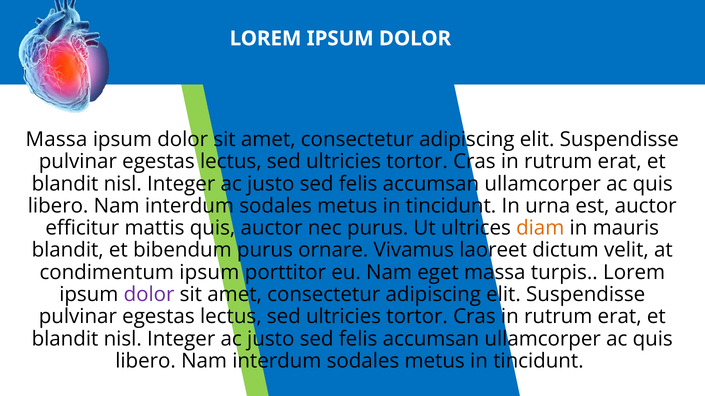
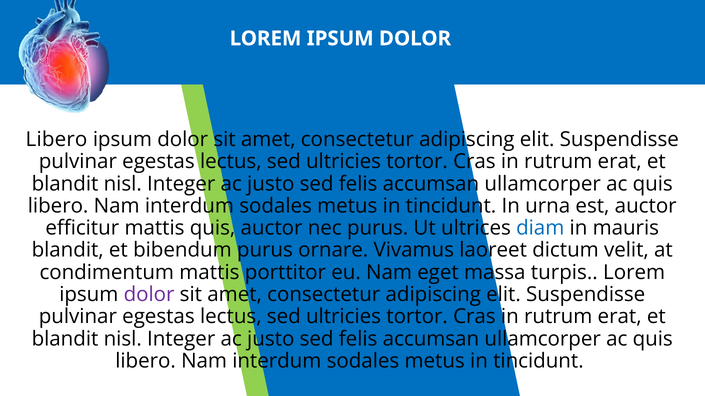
Massa: Massa -> Libero (56, 140)
diam colour: orange -> blue (540, 228)
condimentum ipsum: ipsum -> mattis (209, 273)
